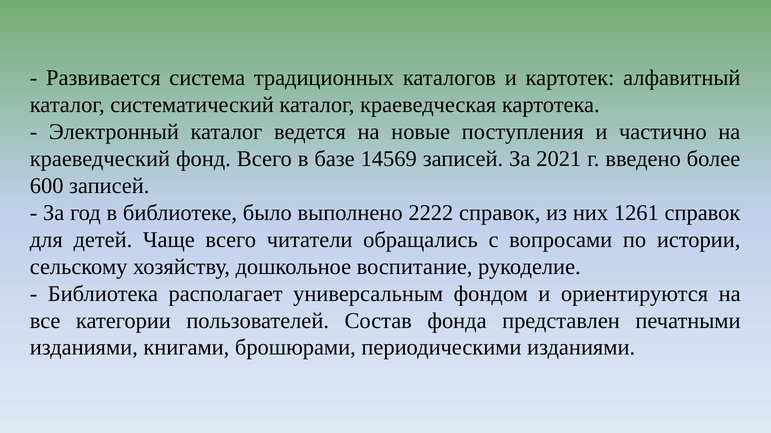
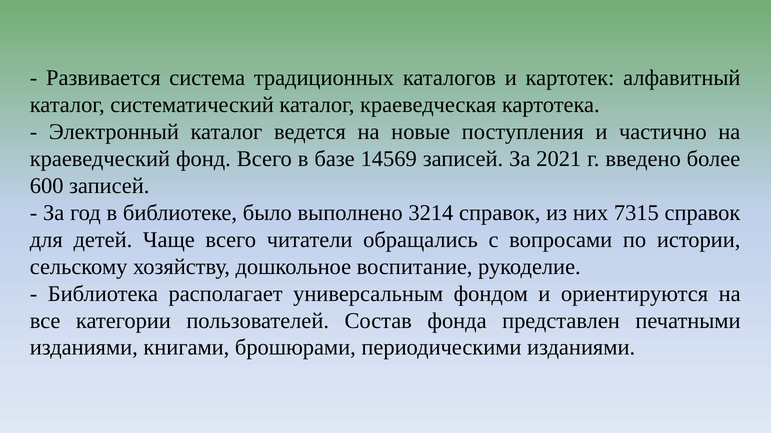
2222: 2222 -> 3214 (431, 213)
1261: 1261 -> 7315 (636, 213)
